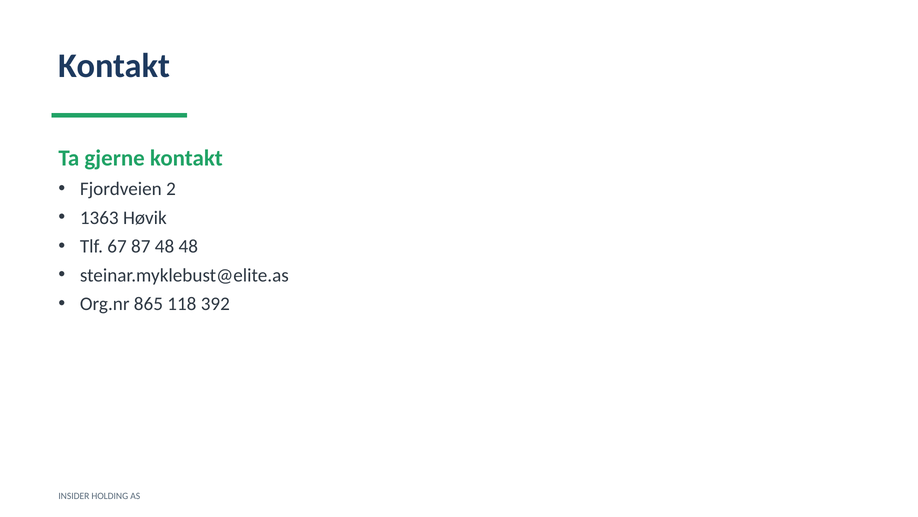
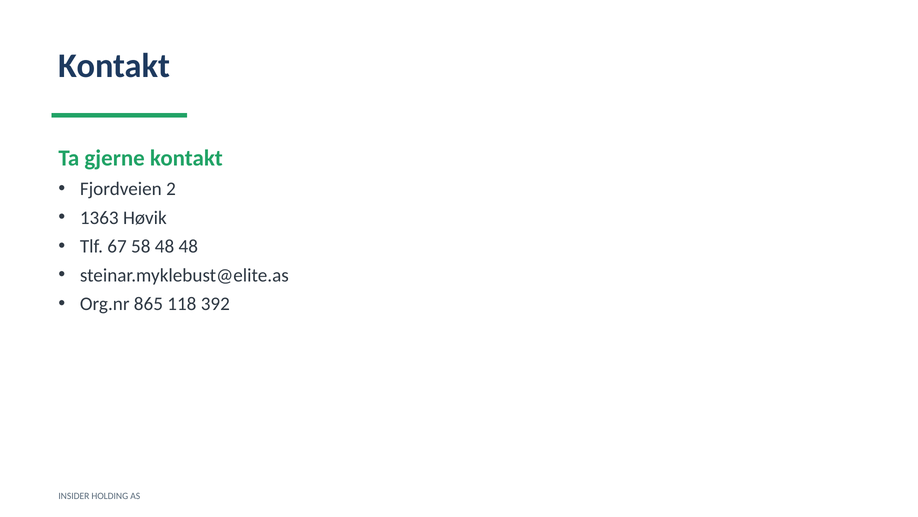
87: 87 -> 58 (141, 246)
